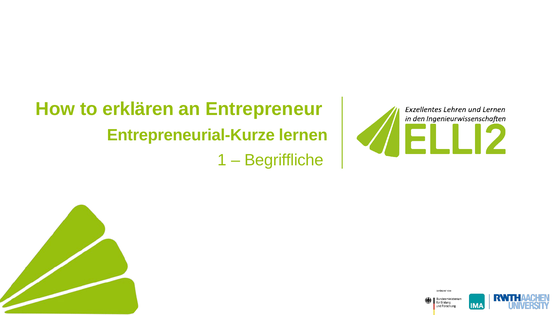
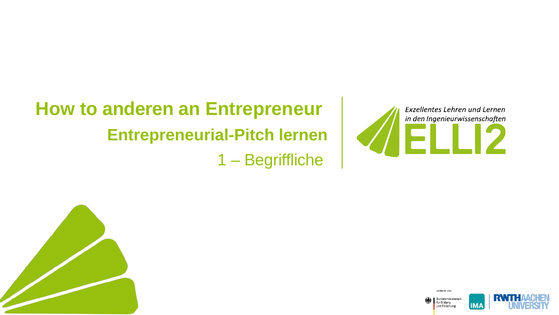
erklären: erklären -> anderen (138, 109)
Entrepreneurial-Kurze: Entrepreneurial-Kurze -> Entrepreneurial-Pitch (191, 135)
